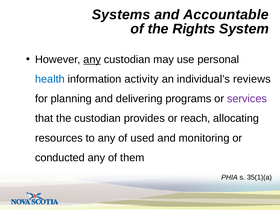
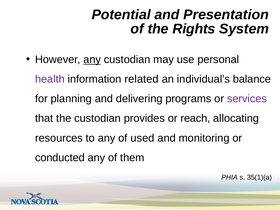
Systems: Systems -> Potential (121, 15)
Accountable: Accountable -> Presentation (226, 15)
health colour: blue -> purple (50, 79)
activity: activity -> related (142, 79)
reviews: reviews -> balance (252, 79)
